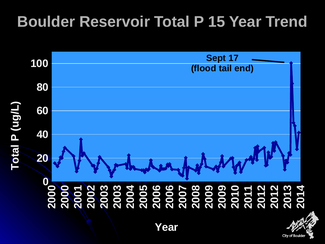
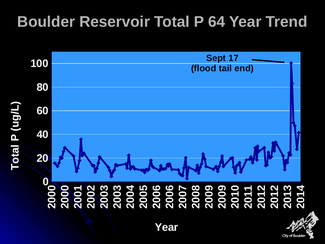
15: 15 -> 64 (217, 22)
